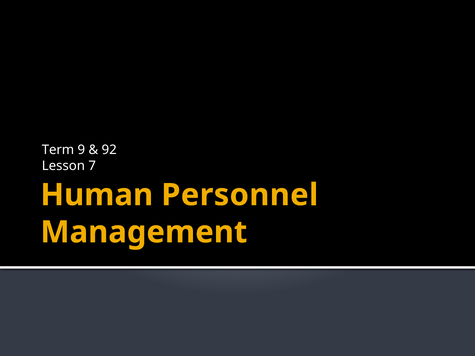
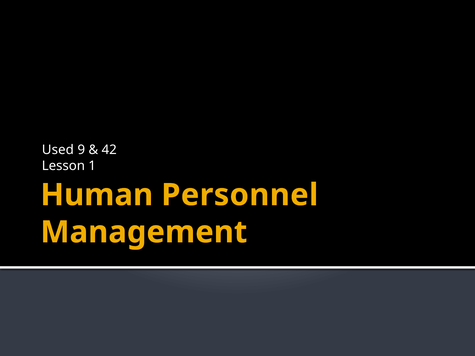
Term: Term -> Used (58, 150)
92: 92 -> 42 (109, 150)
7: 7 -> 1 (92, 166)
